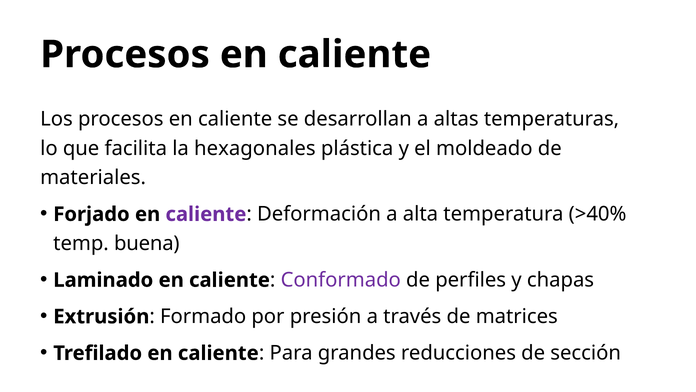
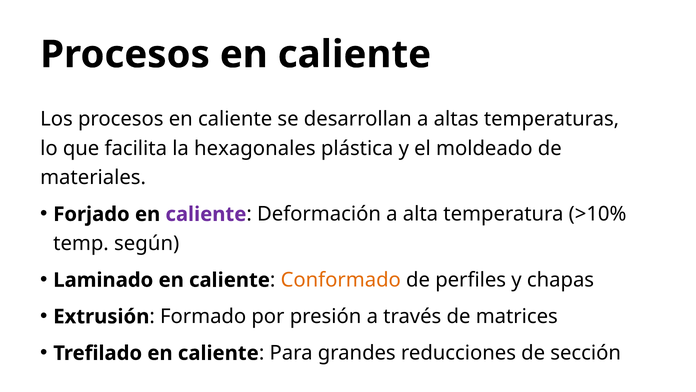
>40%: >40% -> >10% (598, 214)
buena: buena -> según (147, 243)
Conformado colour: purple -> orange (341, 280)
